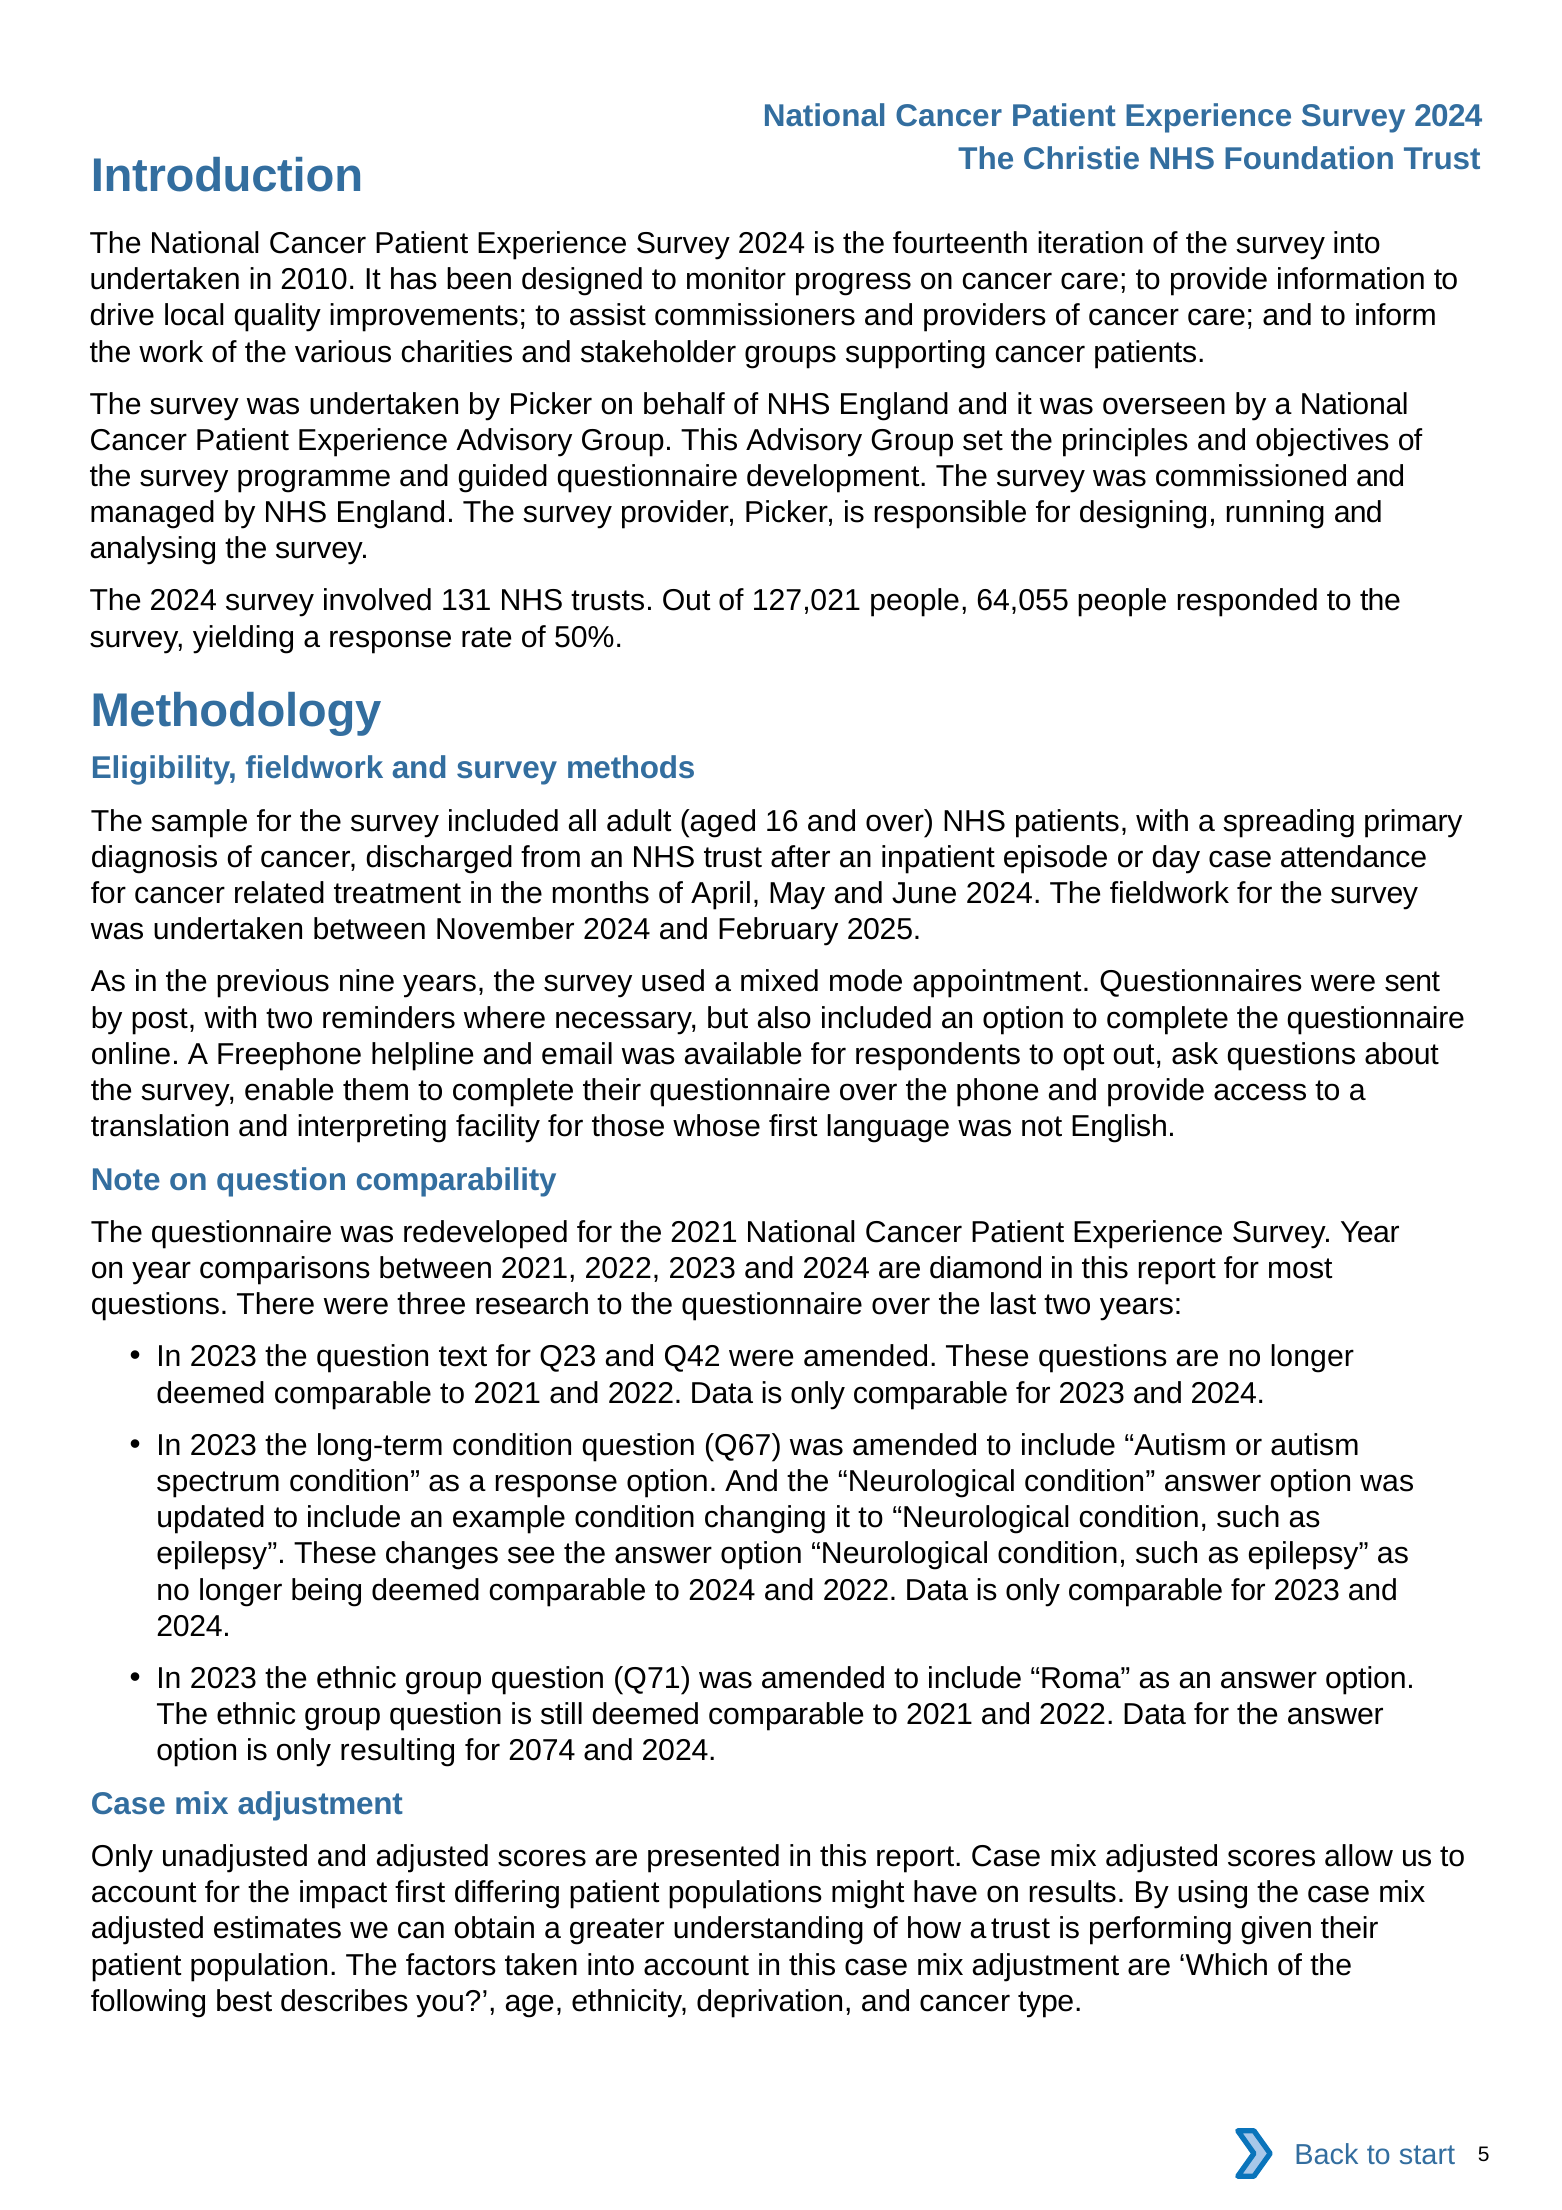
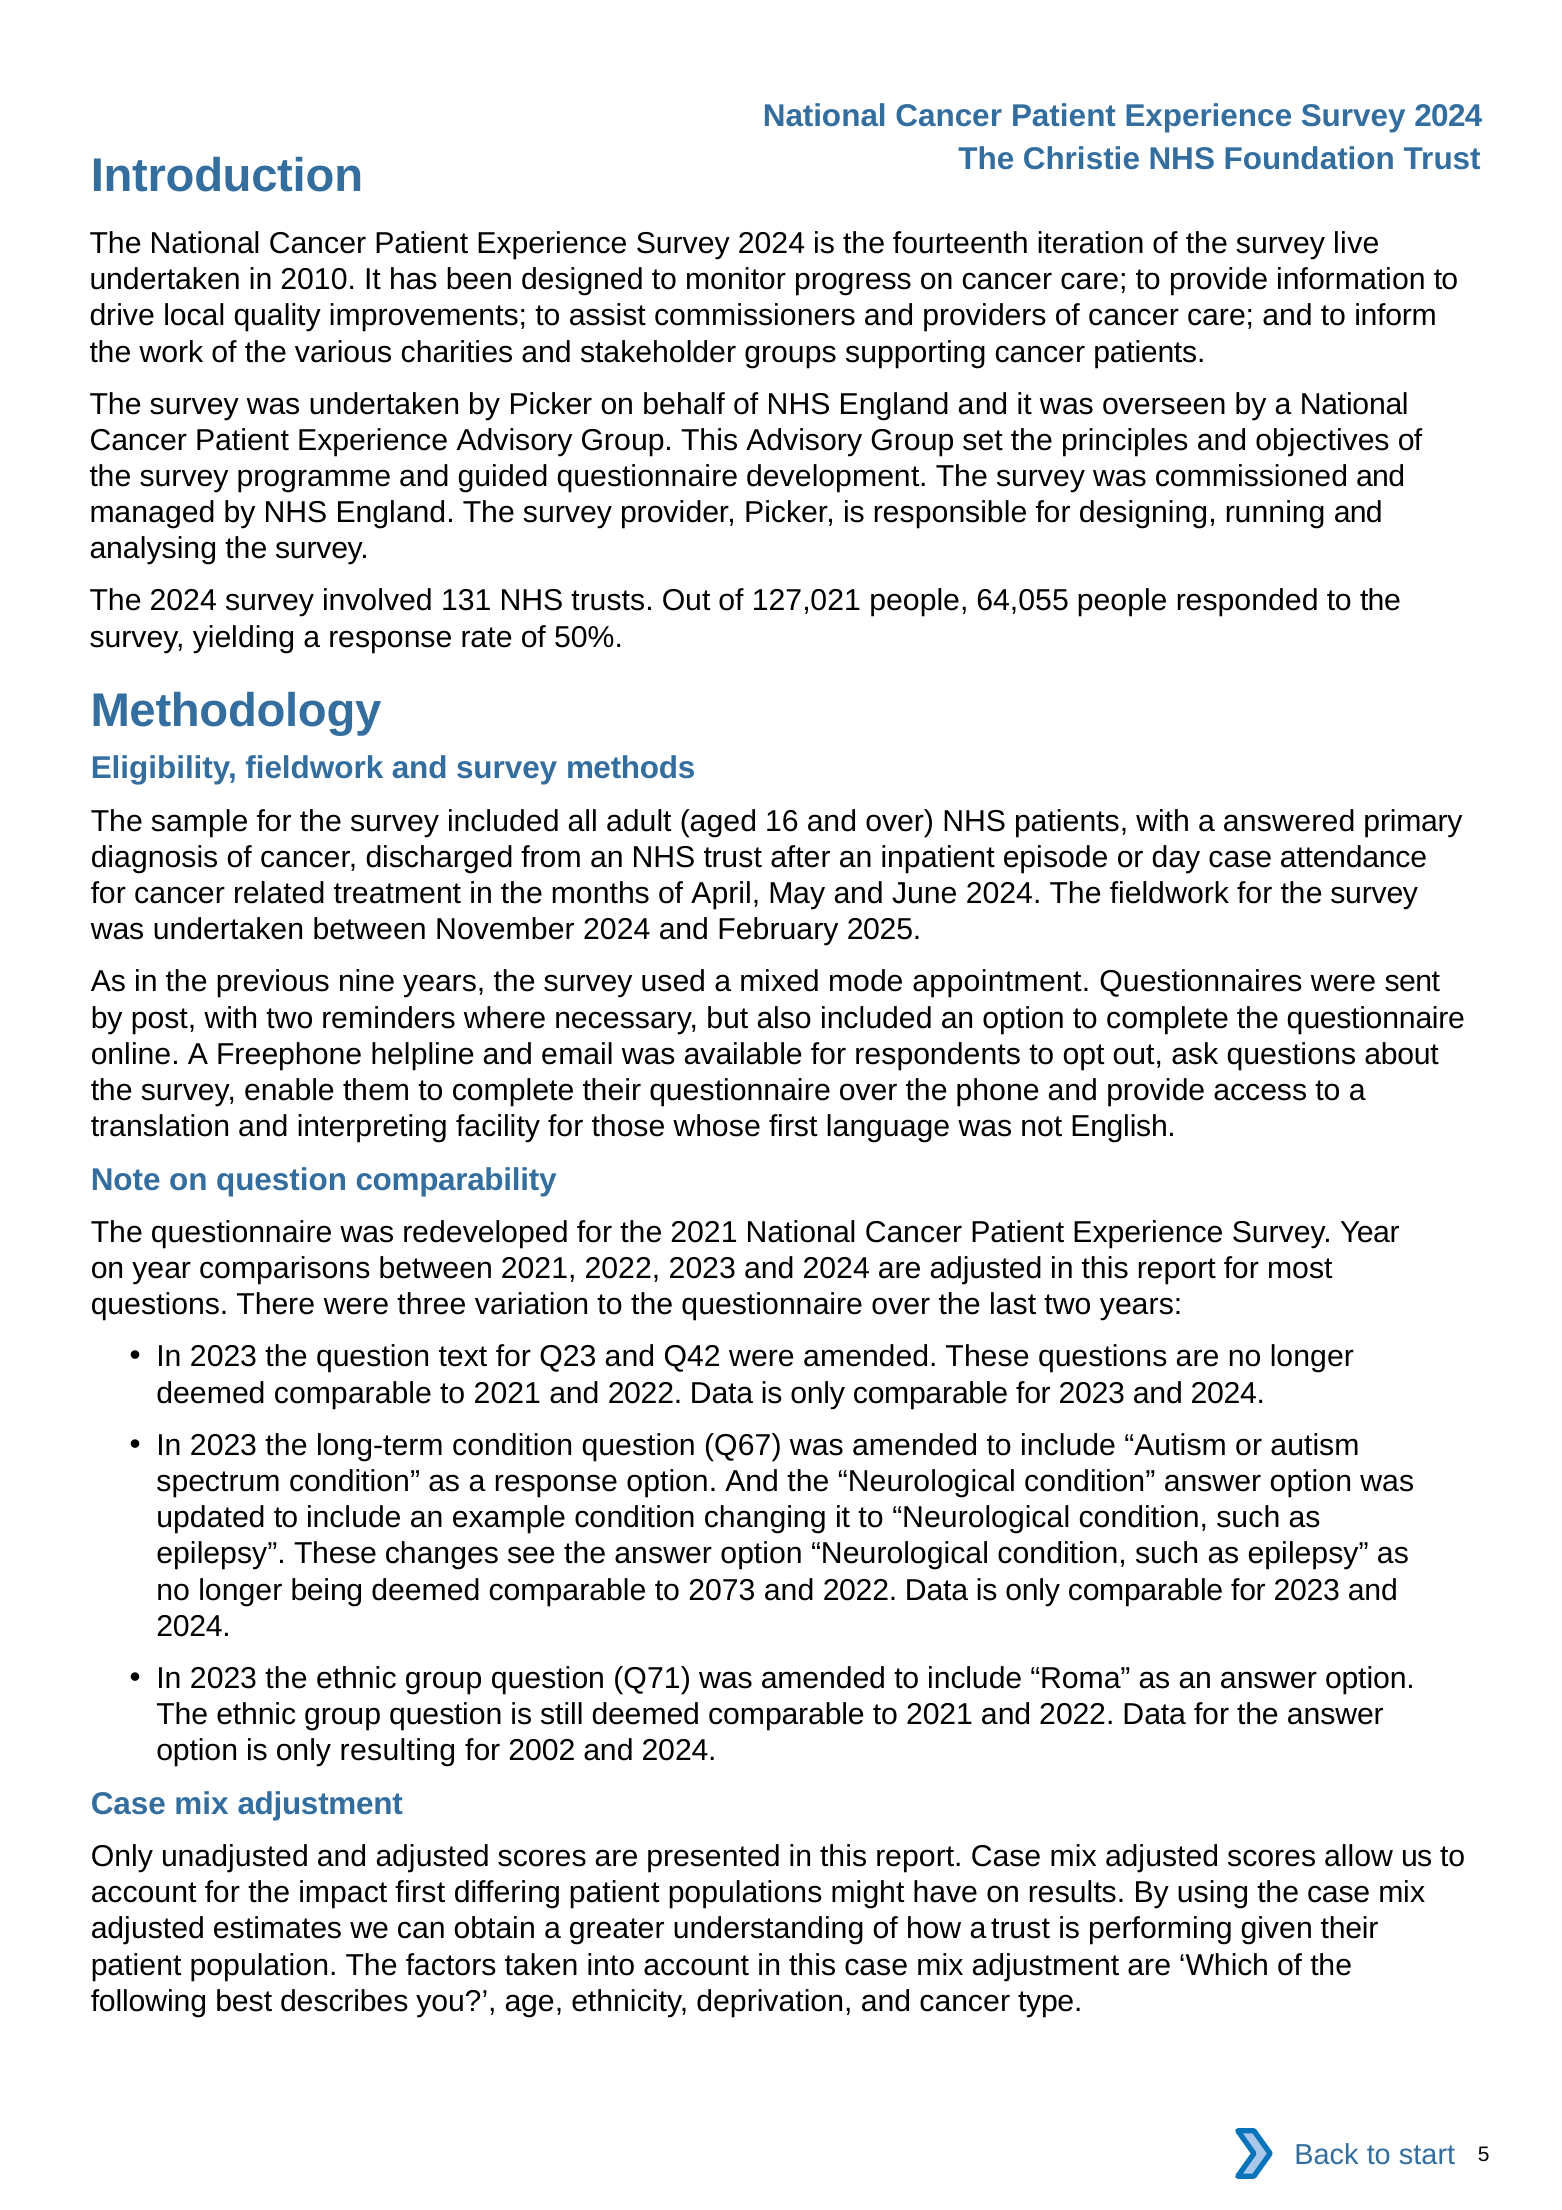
survey into: into -> live (1356, 243)
spreading: spreading -> answered (1289, 821)
are diamond: diamond -> adjusted (986, 1269)
research: research -> variation (532, 1305)
to 2024: 2024 -> 2073 (722, 1591)
2074: 2074 -> 2002 (542, 1751)
